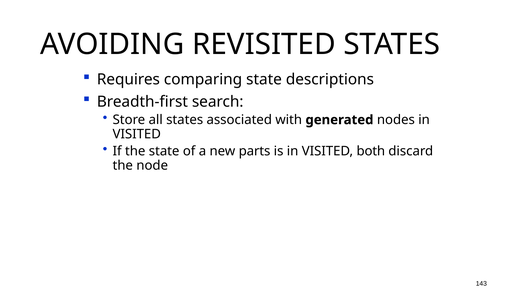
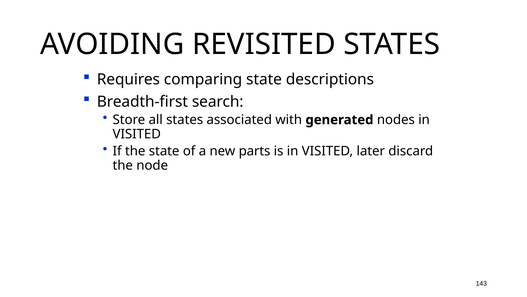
both: both -> later (371, 151)
